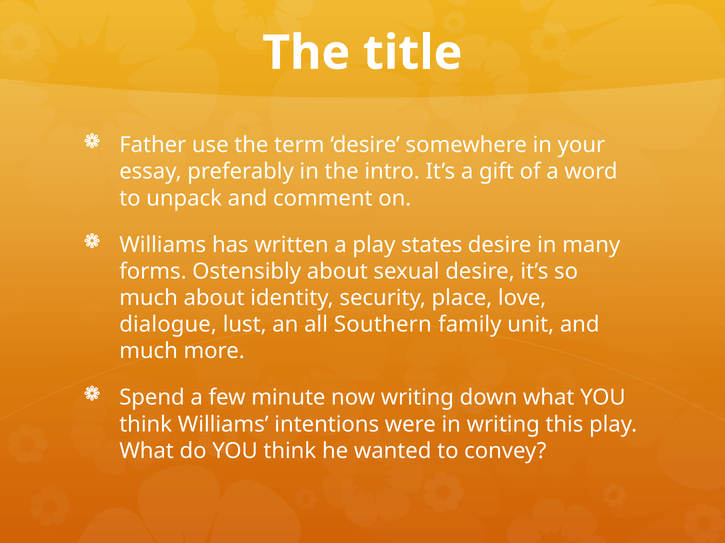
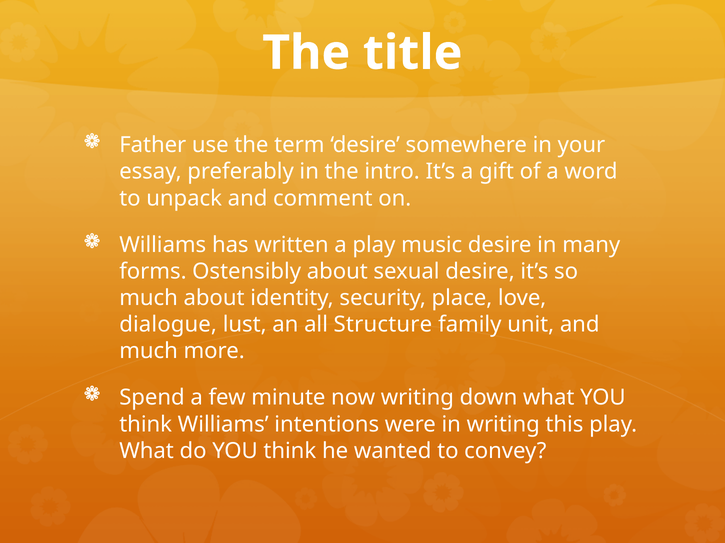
states: states -> music (432, 245)
Southern: Southern -> Structure (383, 325)
